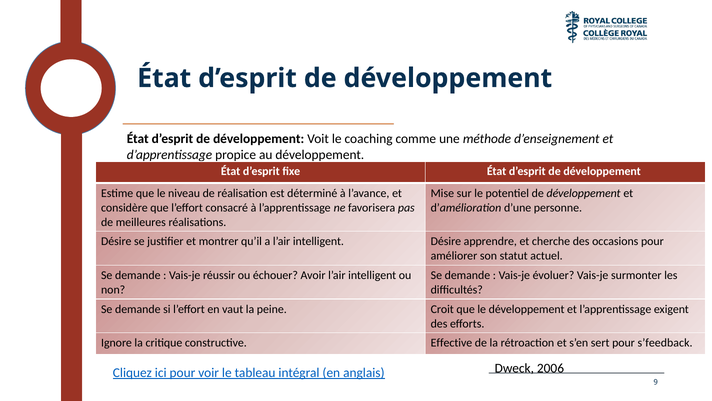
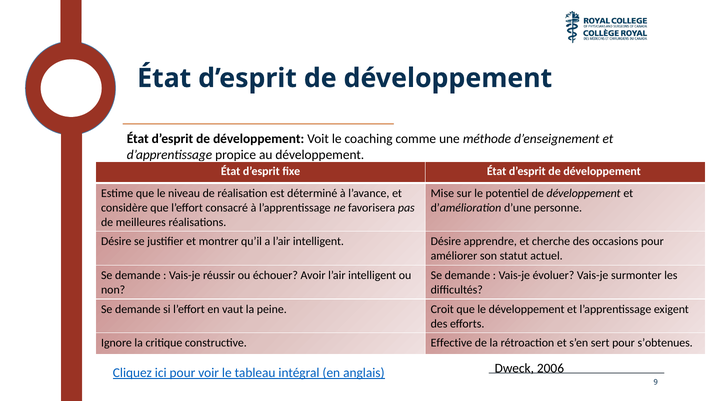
s’feedback: s’feedback -> s’obtenues (665, 343)
